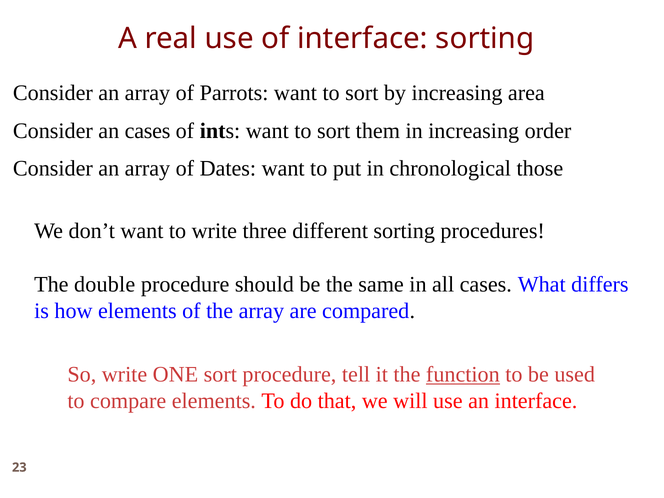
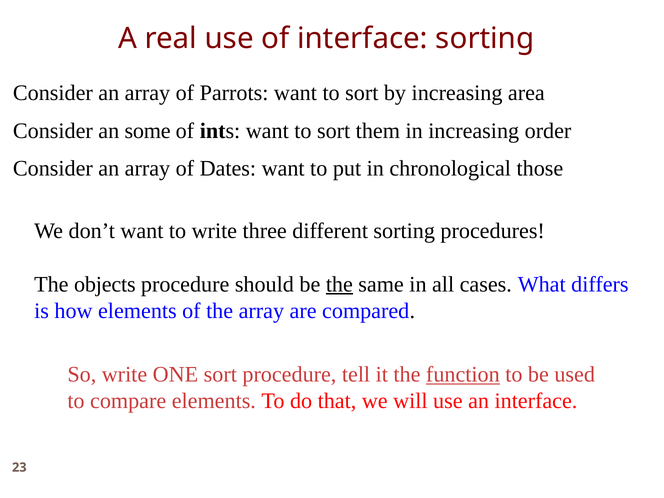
an cases: cases -> some (148, 131)
double: double -> objects (105, 284)
the underline: none -> present (339, 284)
